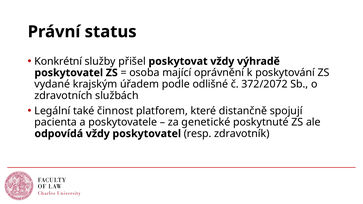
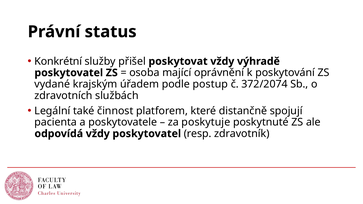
odlišné: odlišné -> postup (210, 84)
372/2072: 372/2072 -> 372/2074 (265, 84)
genetické: genetické -> poskytuje (206, 122)
